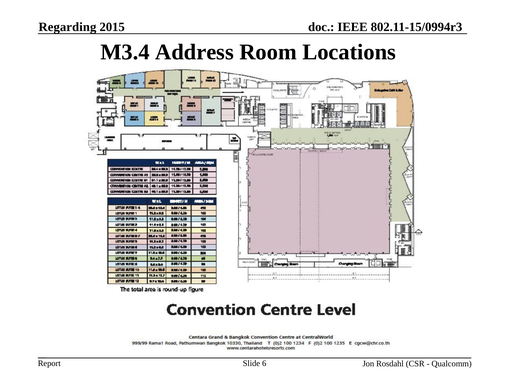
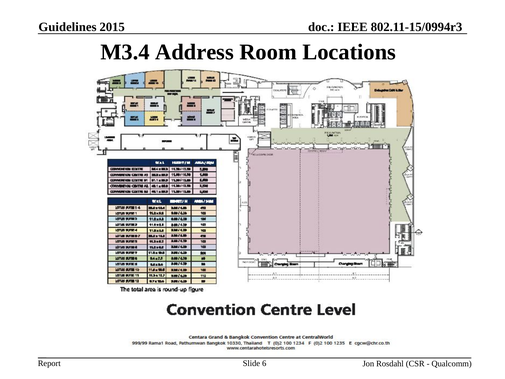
Regarding: Regarding -> Guidelines (67, 27)
